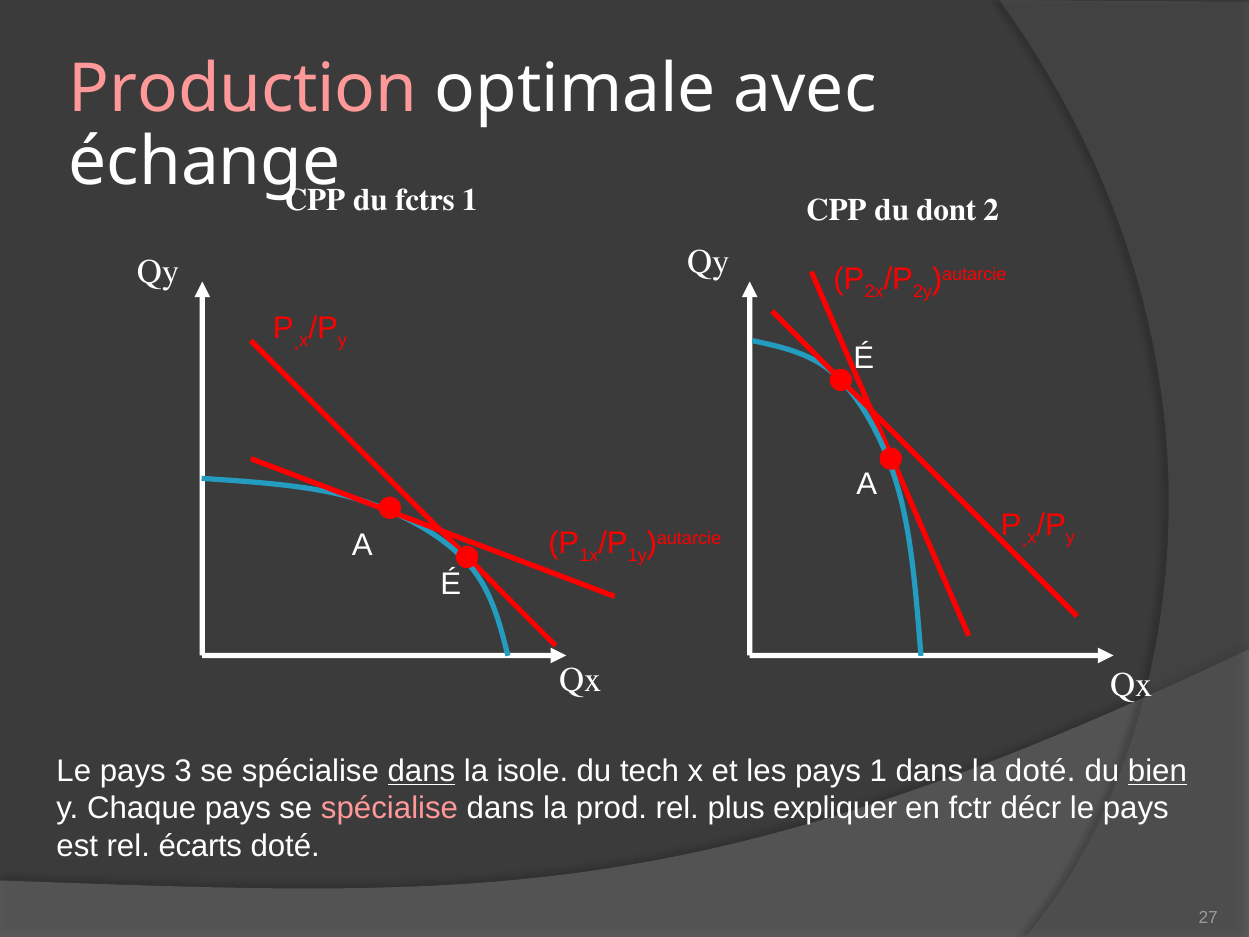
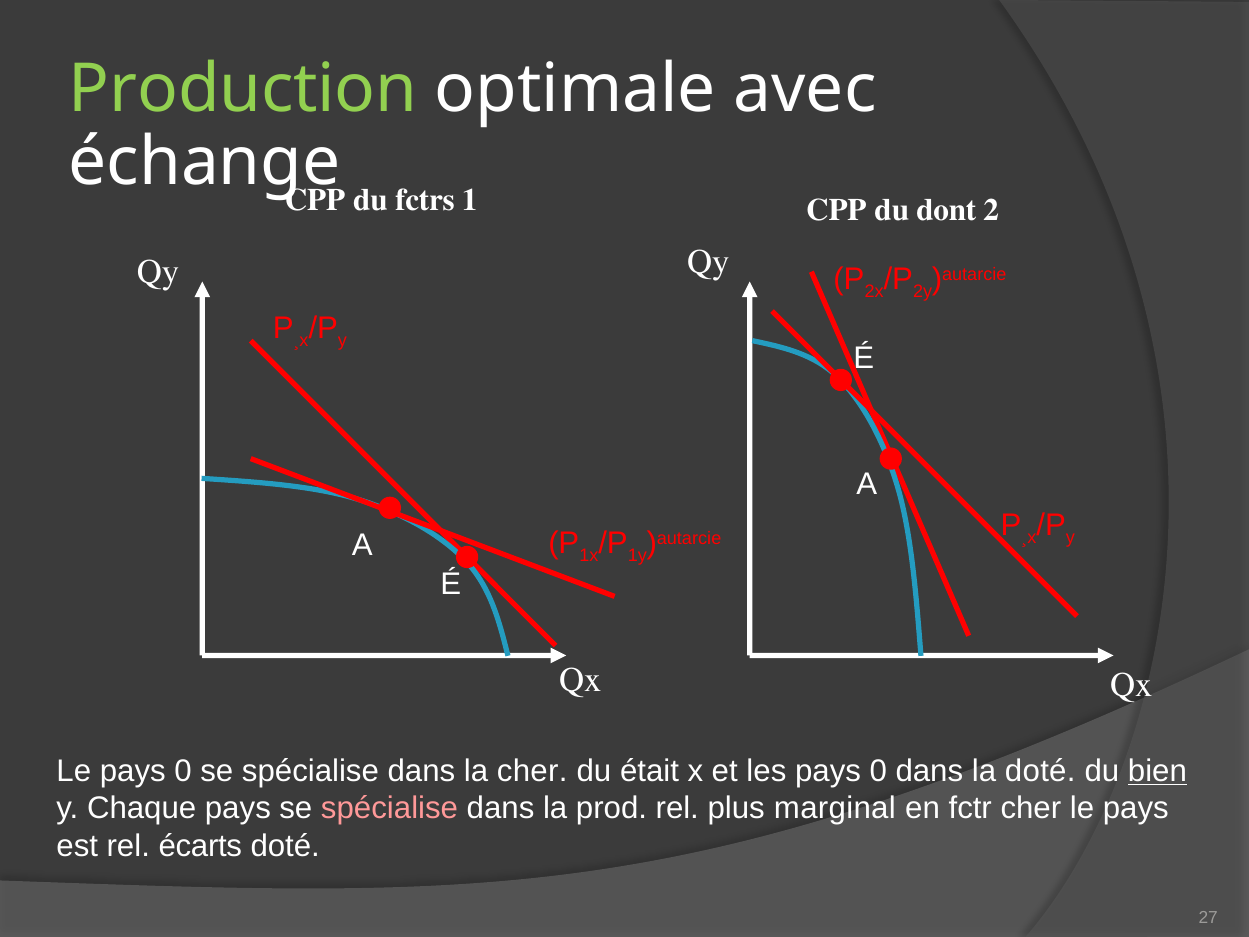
Production colour: pink -> light green (243, 89)
Le pays 3: 3 -> 0 (183, 771)
dans underline: present -> none (421, 771)
la isole: isole -> cher (532, 771)
tech: tech -> était (650, 771)
les pays 1: 1 -> 0 (878, 771)
expliquer: expliquer -> marginal (835, 808)
fctr décr: décr -> cher (1031, 808)
